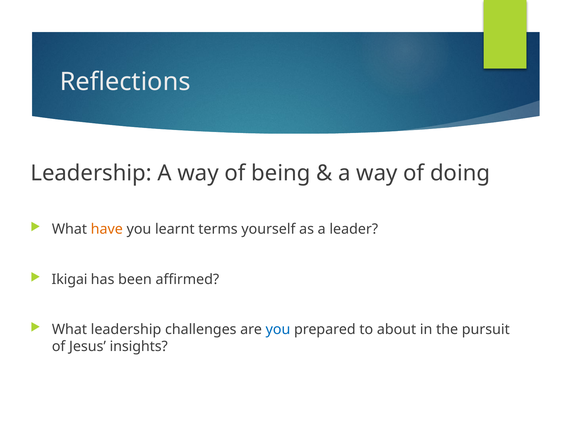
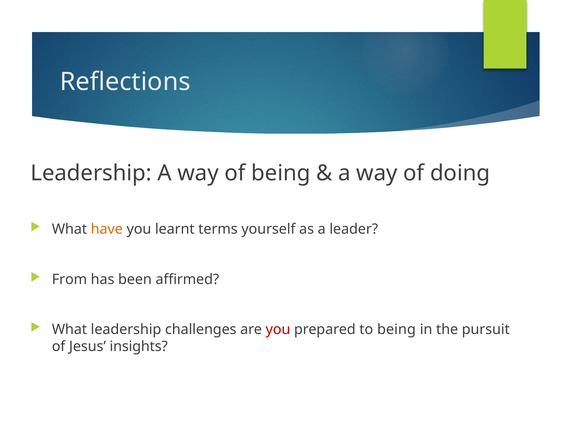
Ikigai: Ikigai -> From (69, 280)
you colour: blue -> red (278, 330)
to about: about -> being (396, 330)
